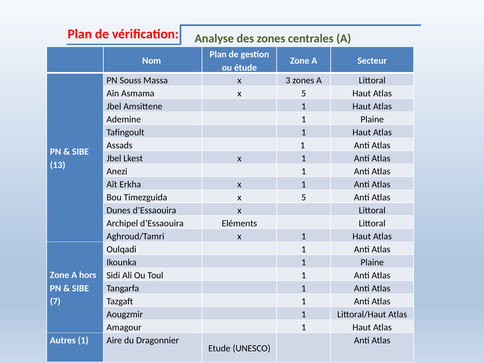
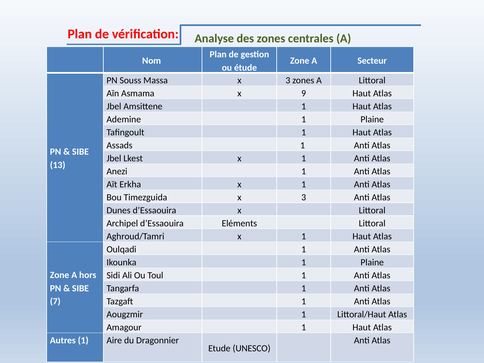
Asmama x 5: 5 -> 9 (304, 93)
Timezguida x 5: 5 -> 3 (304, 197)
